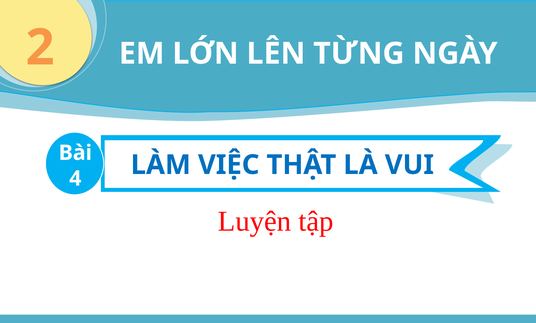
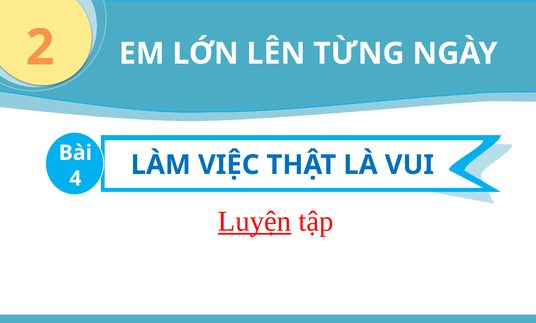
Luyện underline: none -> present (255, 221)
